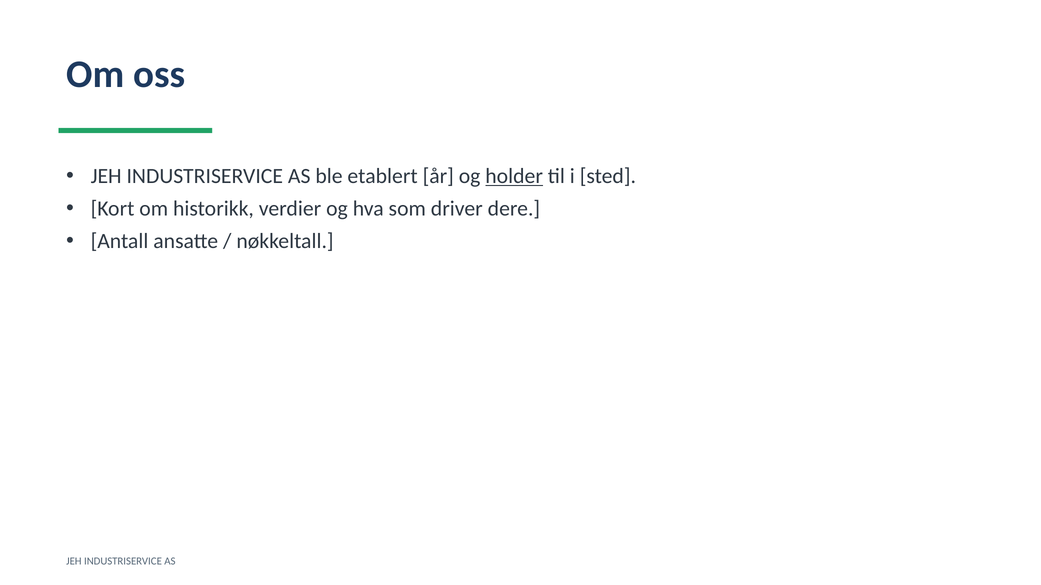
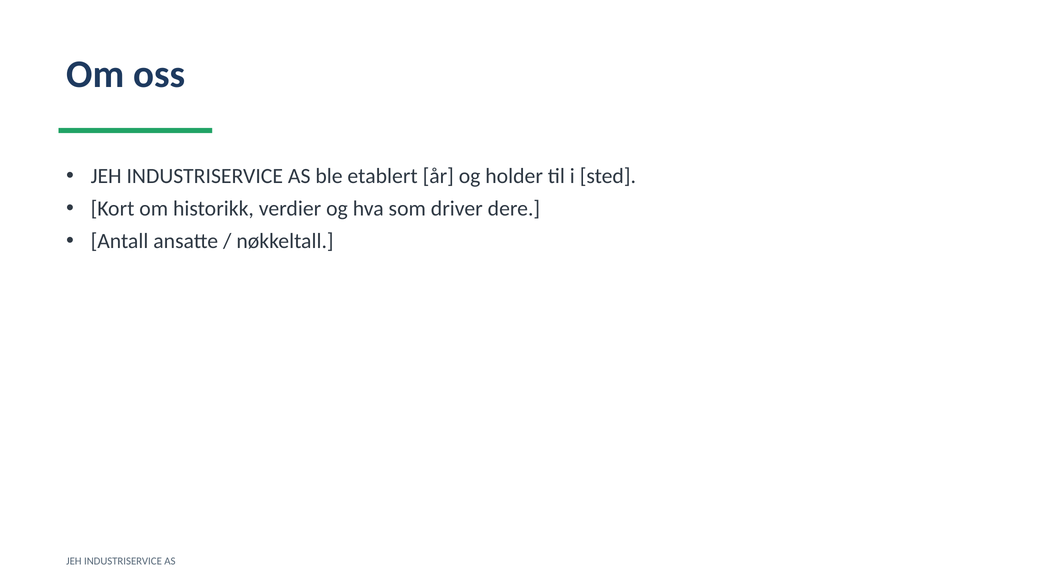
holder underline: present -> none (514, 176)
